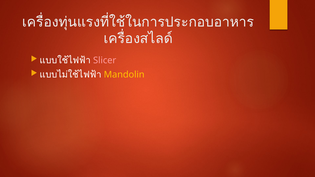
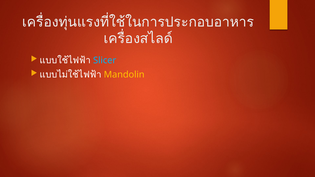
Slicer colour: pink -> light blue (105, 60)
